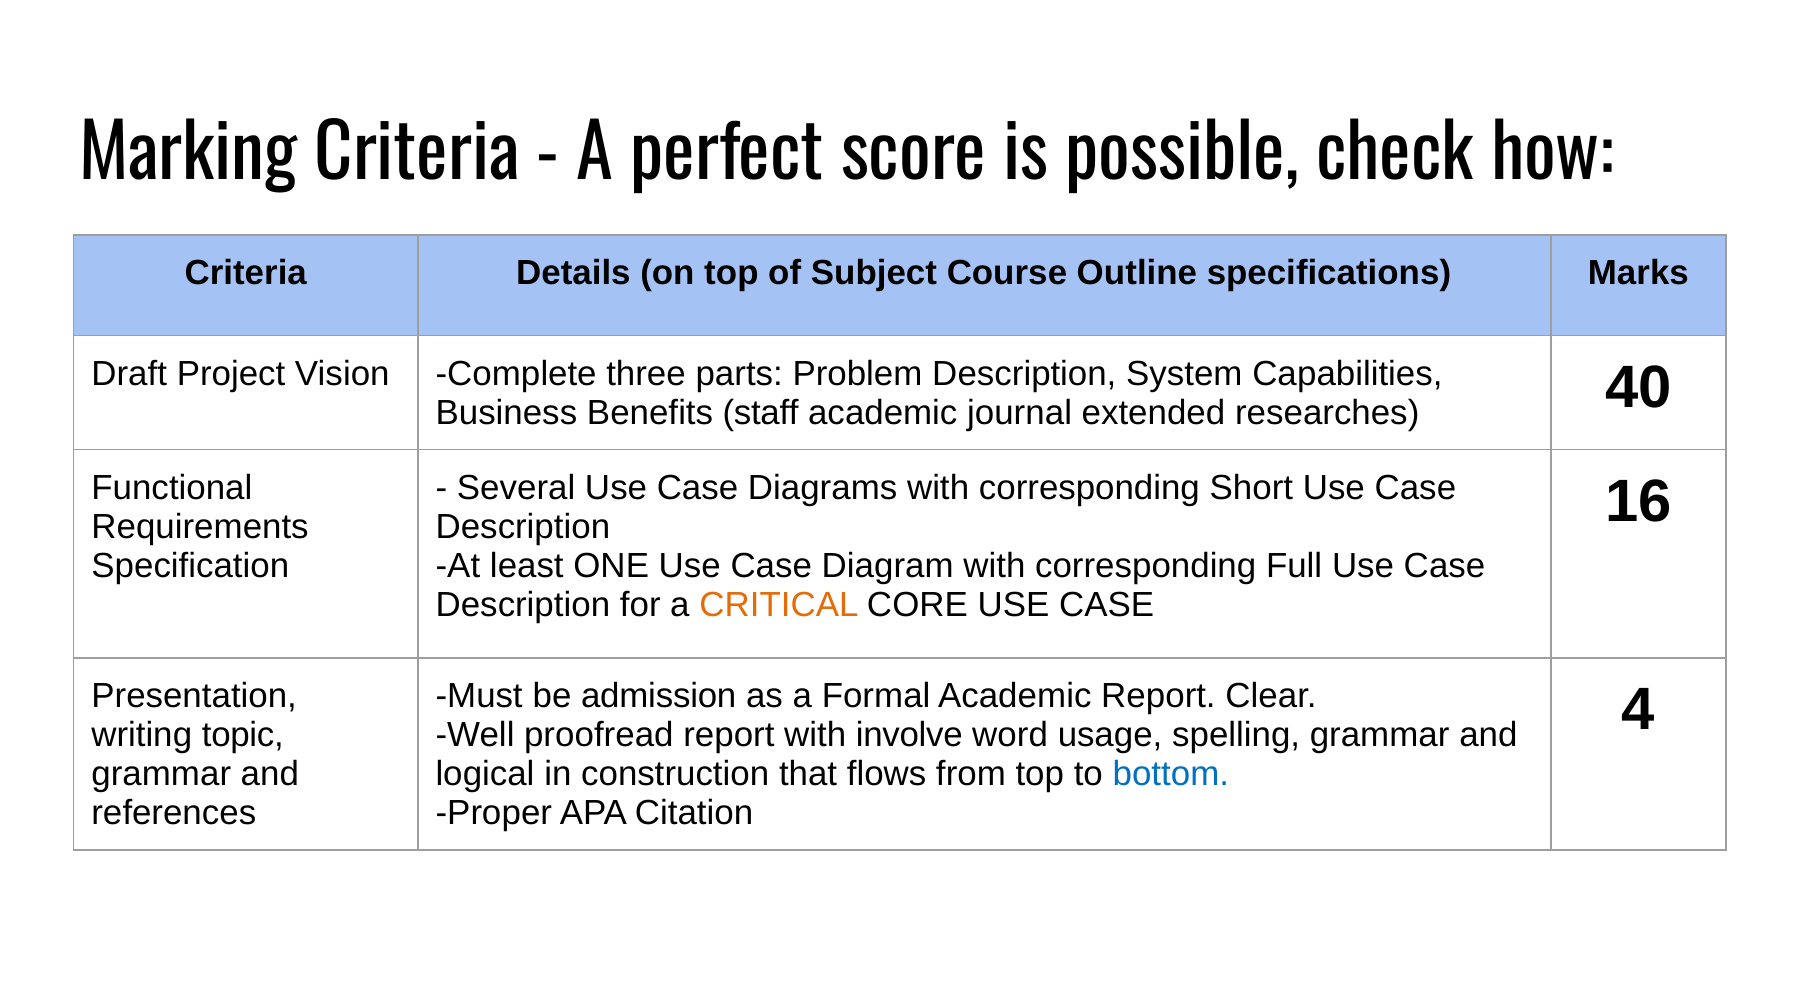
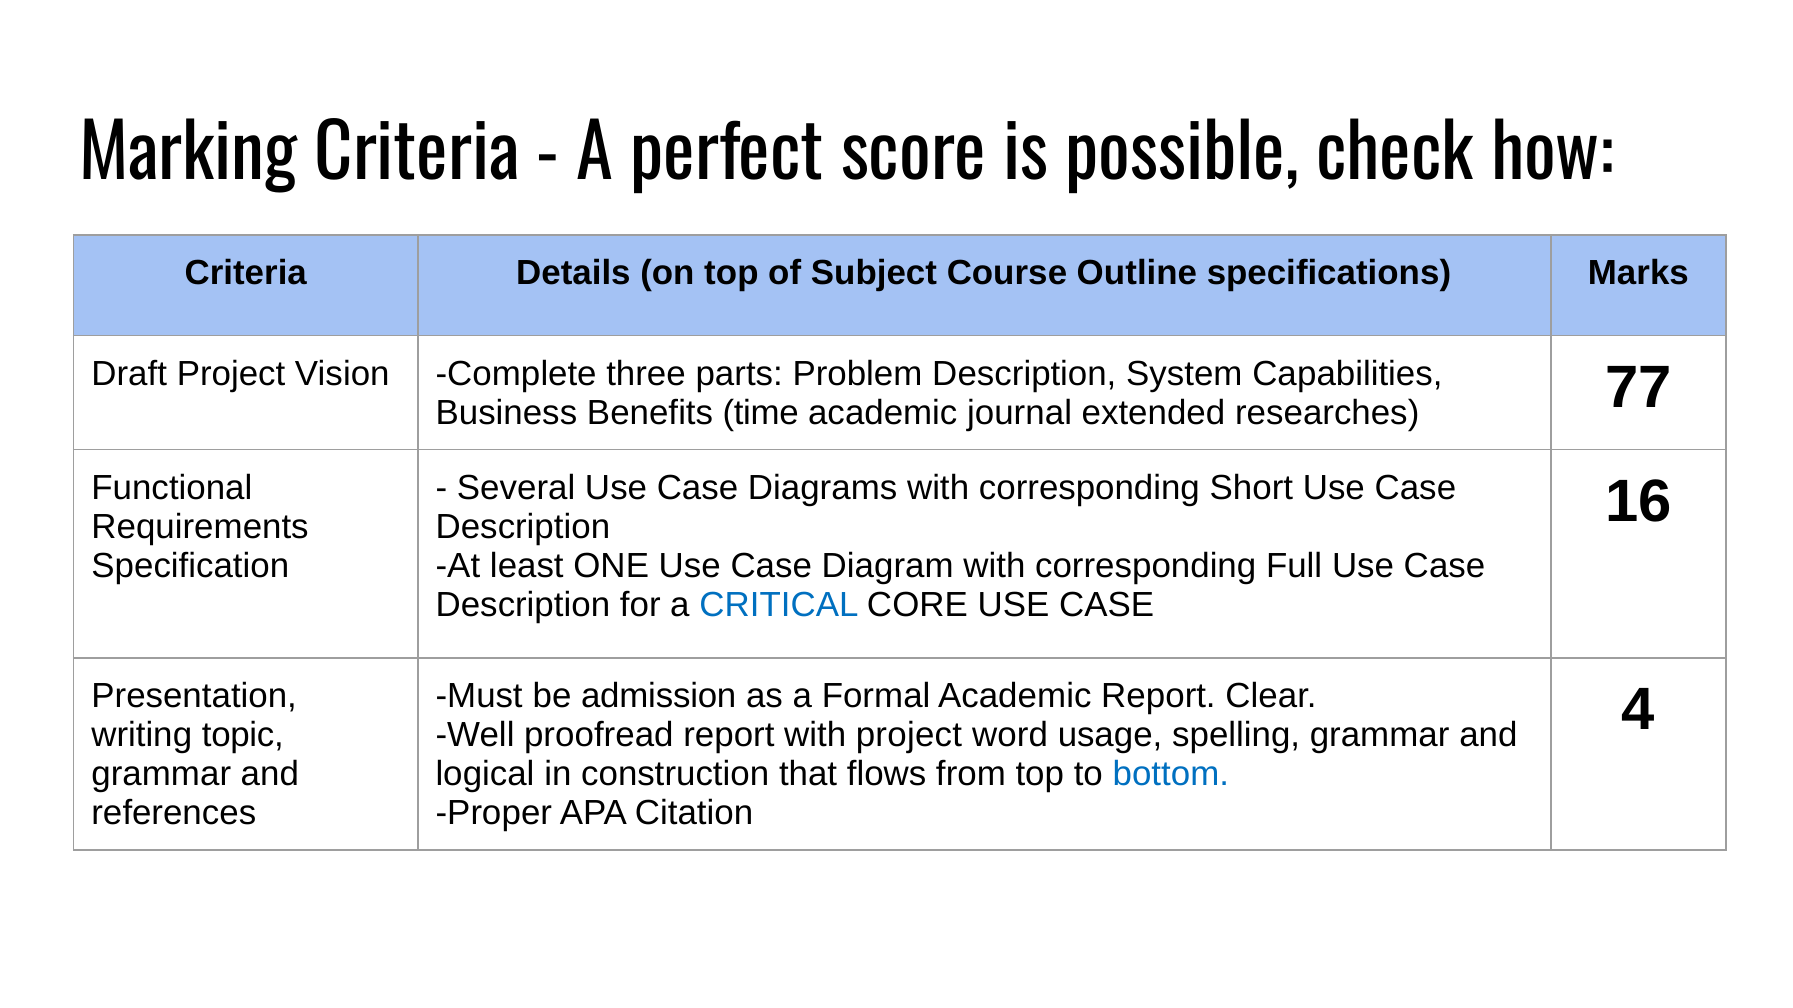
staff: staff -> time (761, 413)
40: 40 -> 77 (1638, 388)
CRITICAL colour: orange -> blue (779, 606)
with involve: involve -> project (909, 735)
